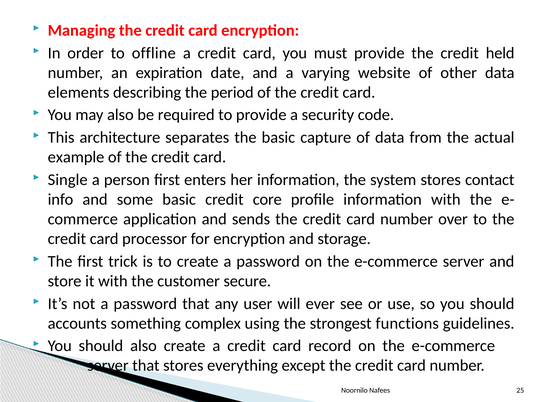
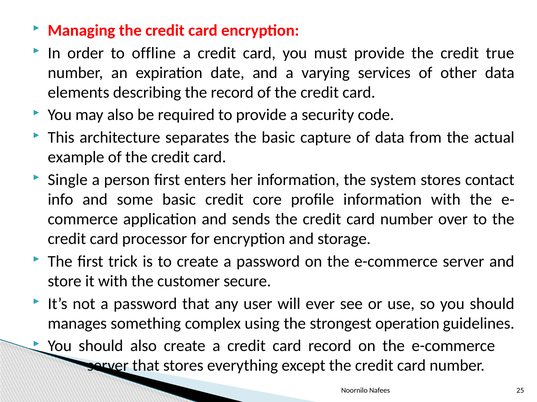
held: held -> true (500, 53)
website: website -> services (384, 73)
the period: period -> record (232, 92)
accounts: accounts -> manages (77, 324)
functions: functions -> operation (407, 324)
